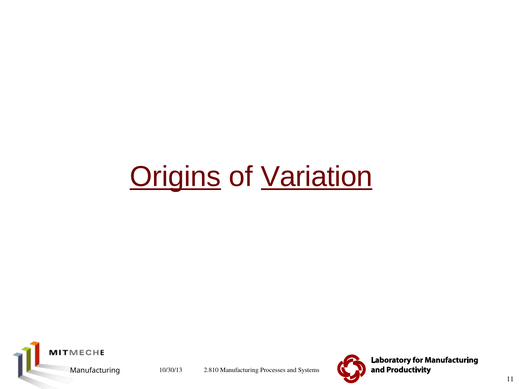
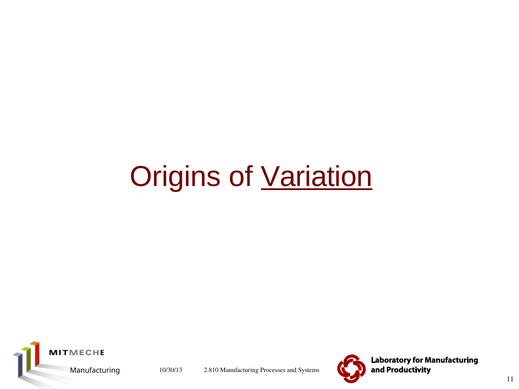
Origins underline: present -> none (175, 177)
